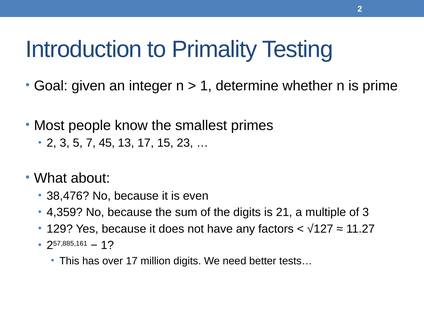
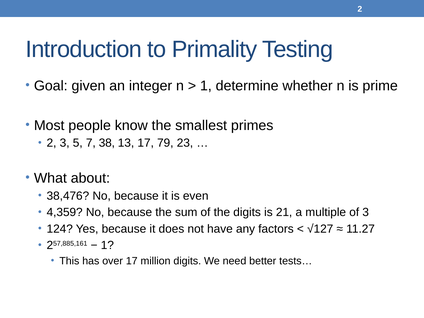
45: 45 -> 38 (107, 143)
15: 15 -> 79 (165, 143)
129: 129 -> 124 (60, 229)
